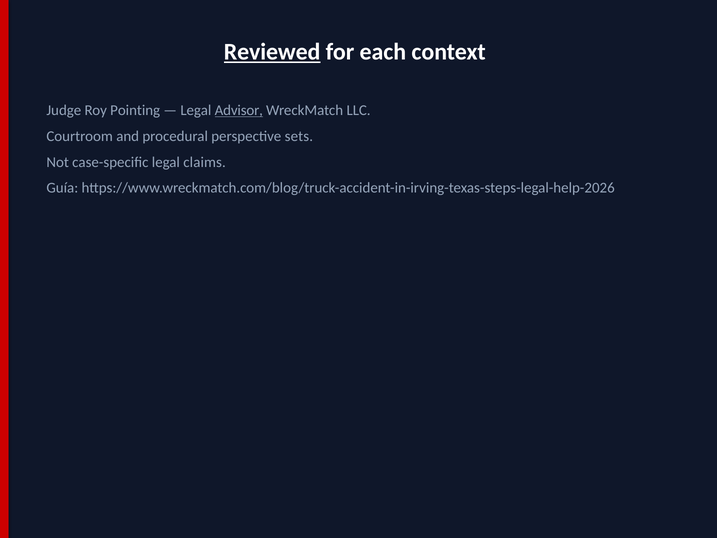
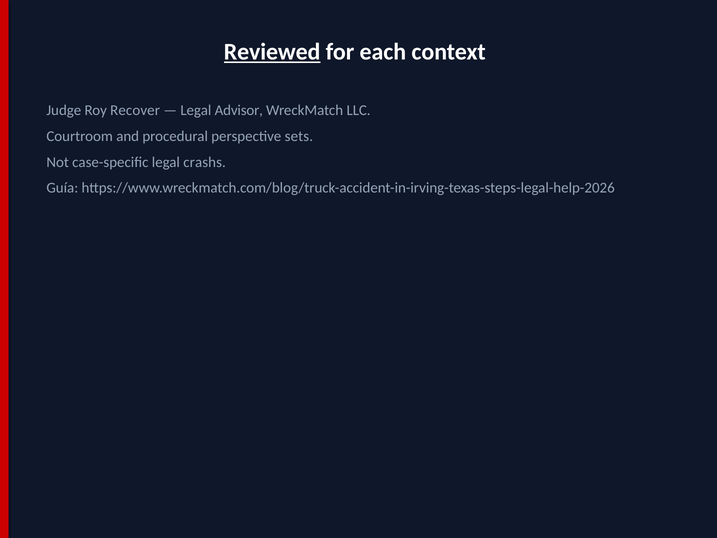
Pointing: Pointing -> Recover (135, 110)
Advisor underline: present -> none (239, 110)
claims: claims -> crashs (205, 162)
